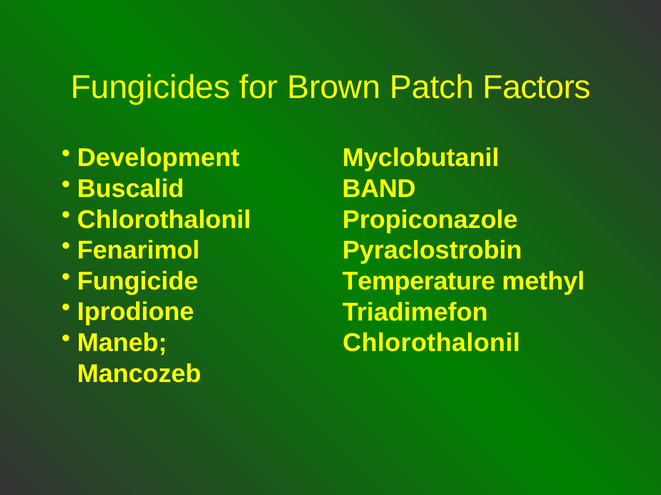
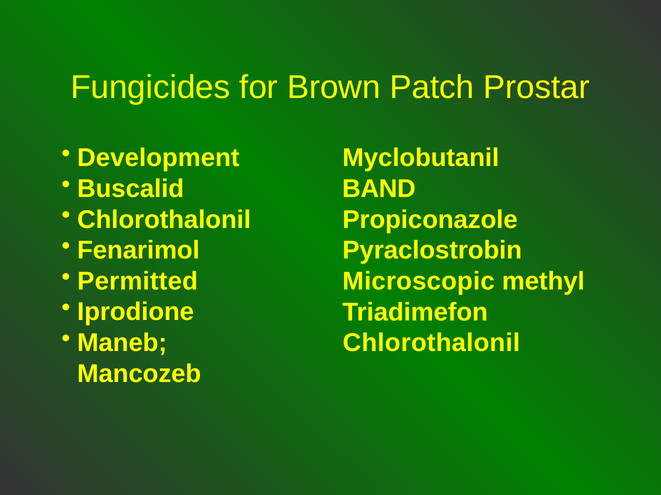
Factors: Factors -> Prostar (537, 88)
Fungicide: Fungicide -> Permitted (138, 282)
Temperature: Temperature -> Microscopic (419, 282)
